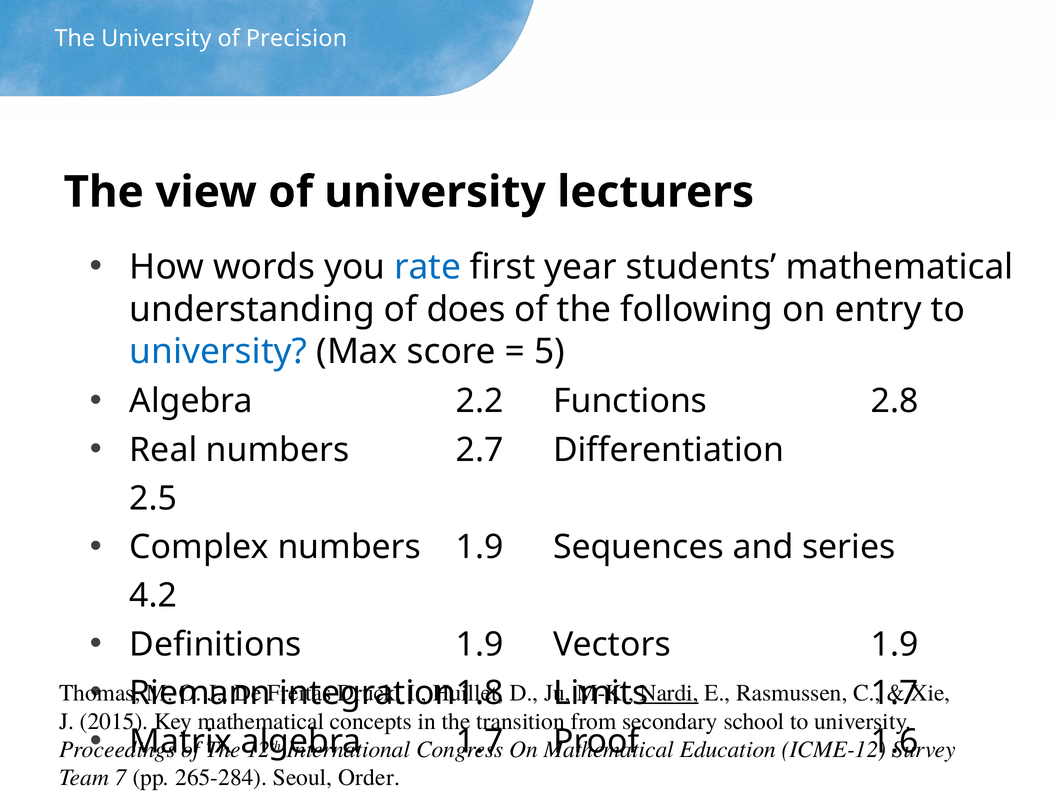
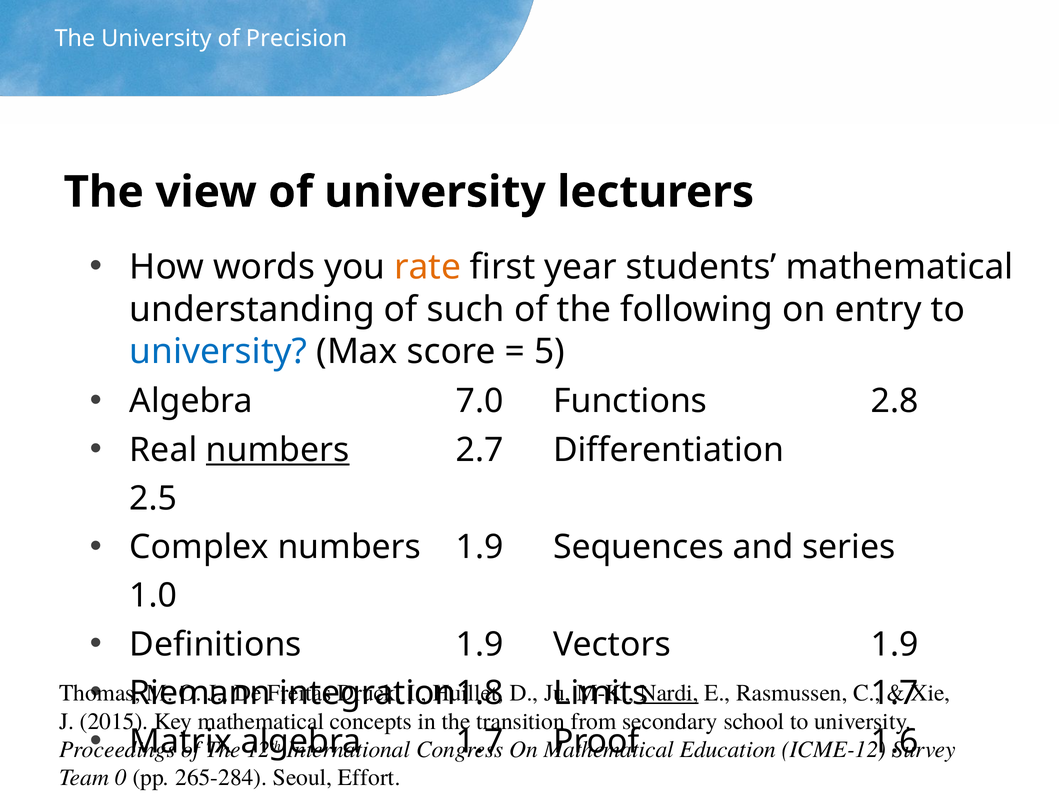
rate colour: blue -> orange (428, 267)
does: does -> such (466, 310)
2.2: 2.2 -> 7.0 (480, 401)
numbers underline: none -> present (278, 450)
4.2: 4.2 -> 1.0 (153, 596)
7: 7 -> 0 (121, 778)
Order: Order -> Effort (369, 778)
